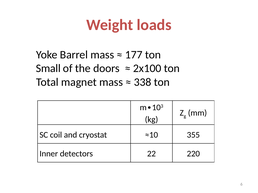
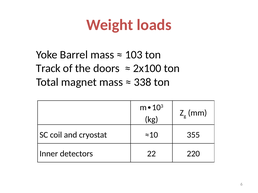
177: 177 -> 103 (134, 55)
Small: Small -> Track (48, 69)
